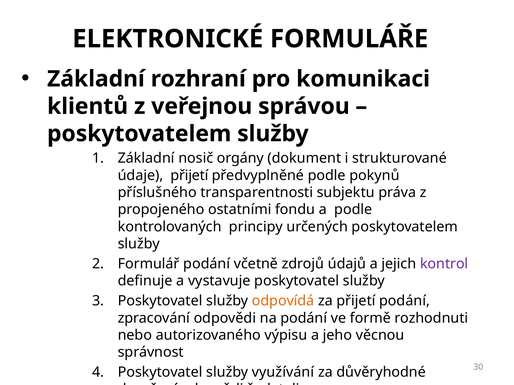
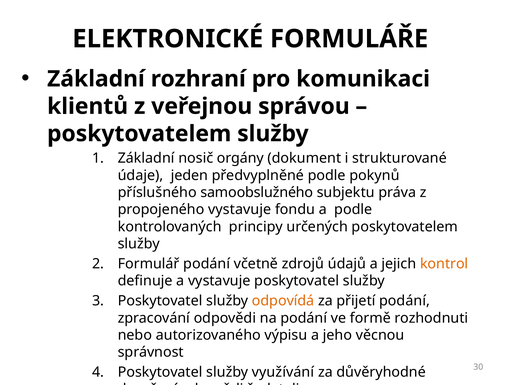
údaje přijetí: přijetí -> jeden (189, 176)
transparentnosti: transparentnosti -> samoobslužného (257, 193)
propojeného ostatními: ostatními -> vystavuje (240, 210)
kontrol colour: purple -> orange (444, 264)
